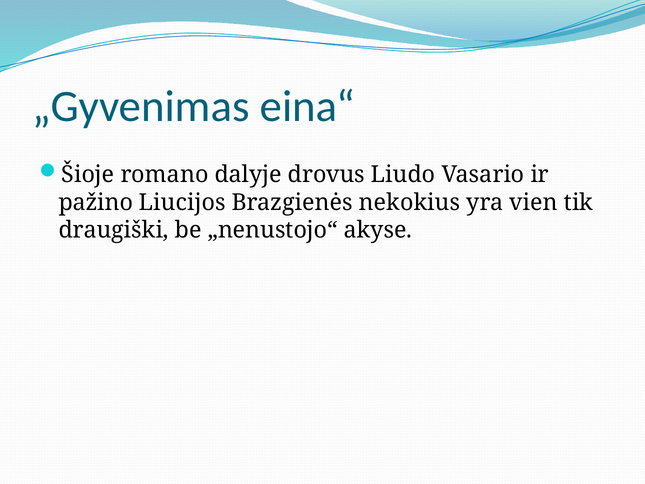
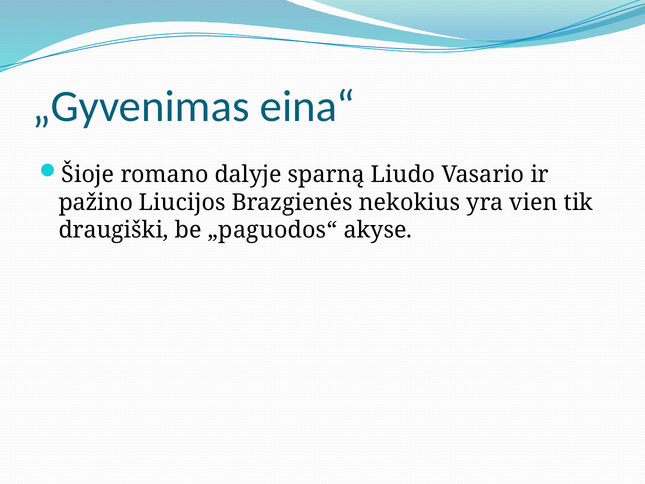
drovus: drovus -> sparną (326, 174)
„nenustojo“: „nenustojo“ -> „paguodos“ (272, 230)
